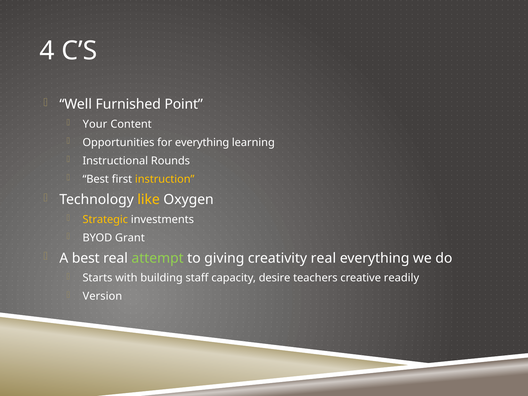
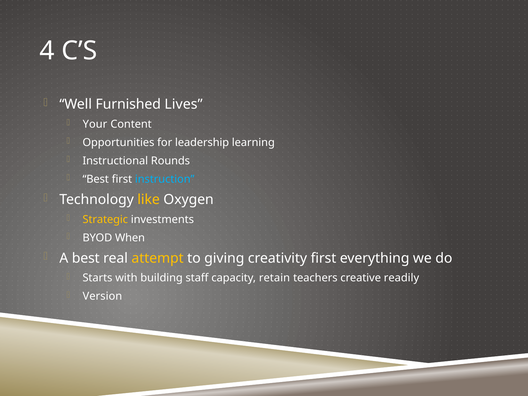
Point: Point -> Lives (184, 104)
for everything: everything -> leadership (202, 143)
instruction colour: yellow -> light blue (165, 179)
Grant: Grant -> When (130, 238)
attempt colour: light green -> yellow (158, 258)
creativity real: real -> first (323, 258)
desire: desire -> retain (274, 278)
